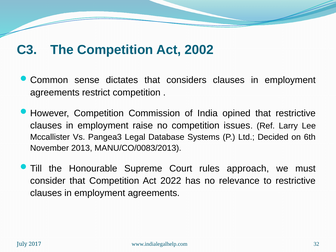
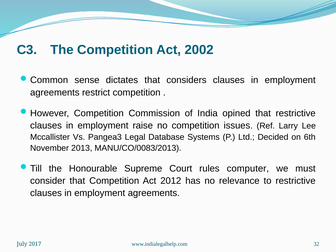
approach: approach -> computer (248, 168)
2022: 2022 -> 2012 (171, 181)
